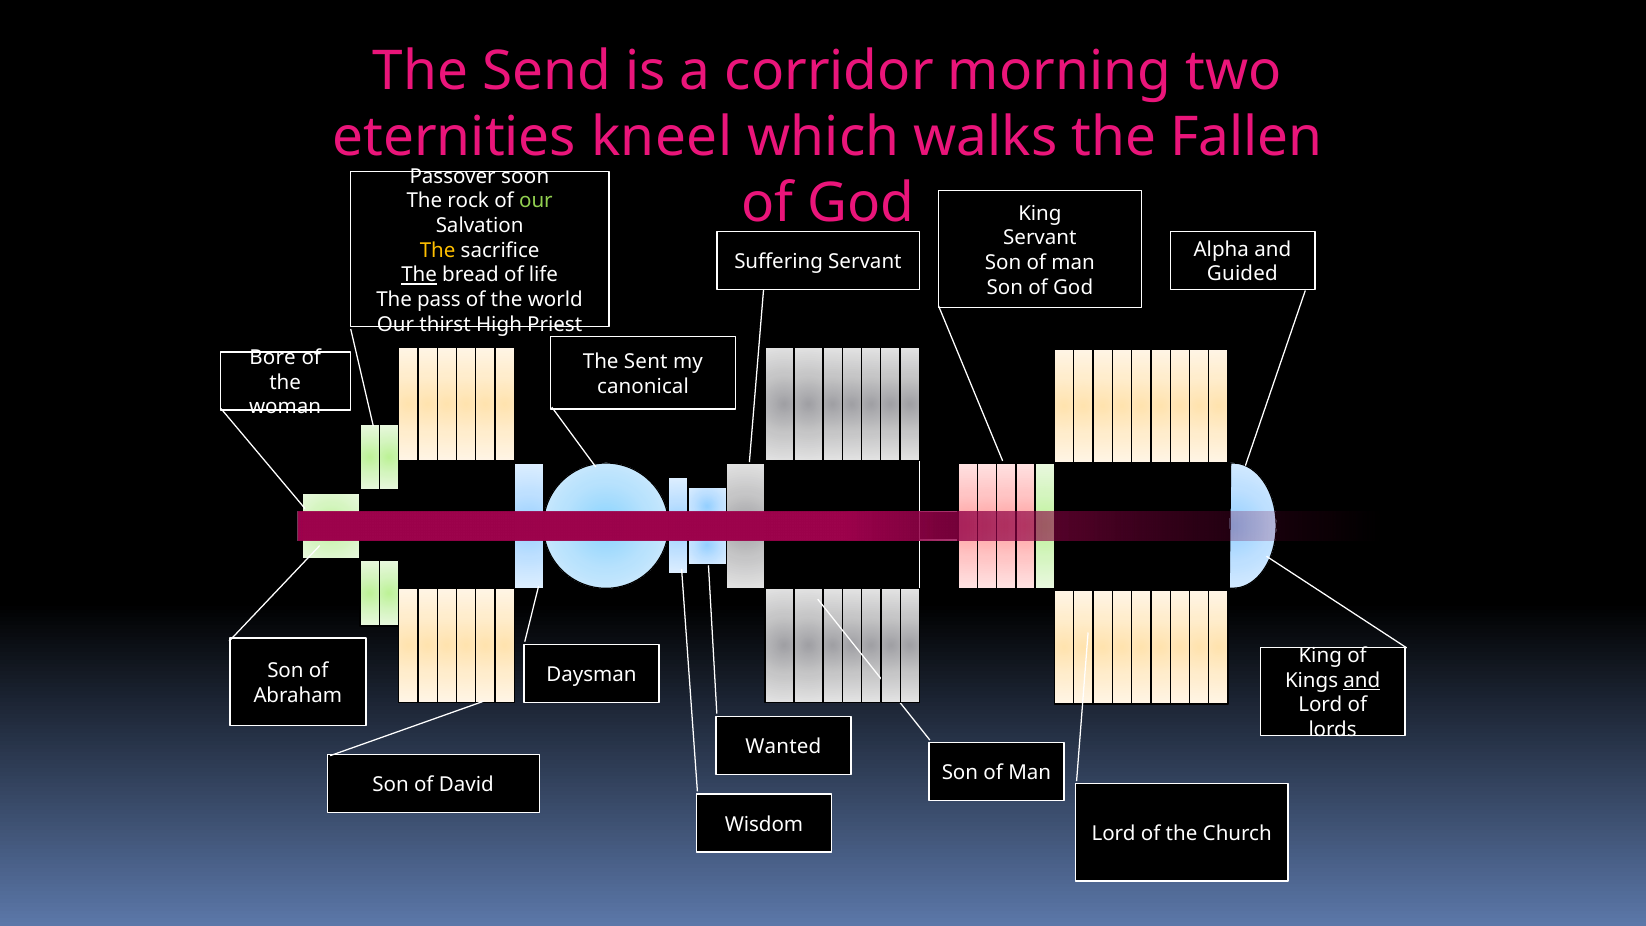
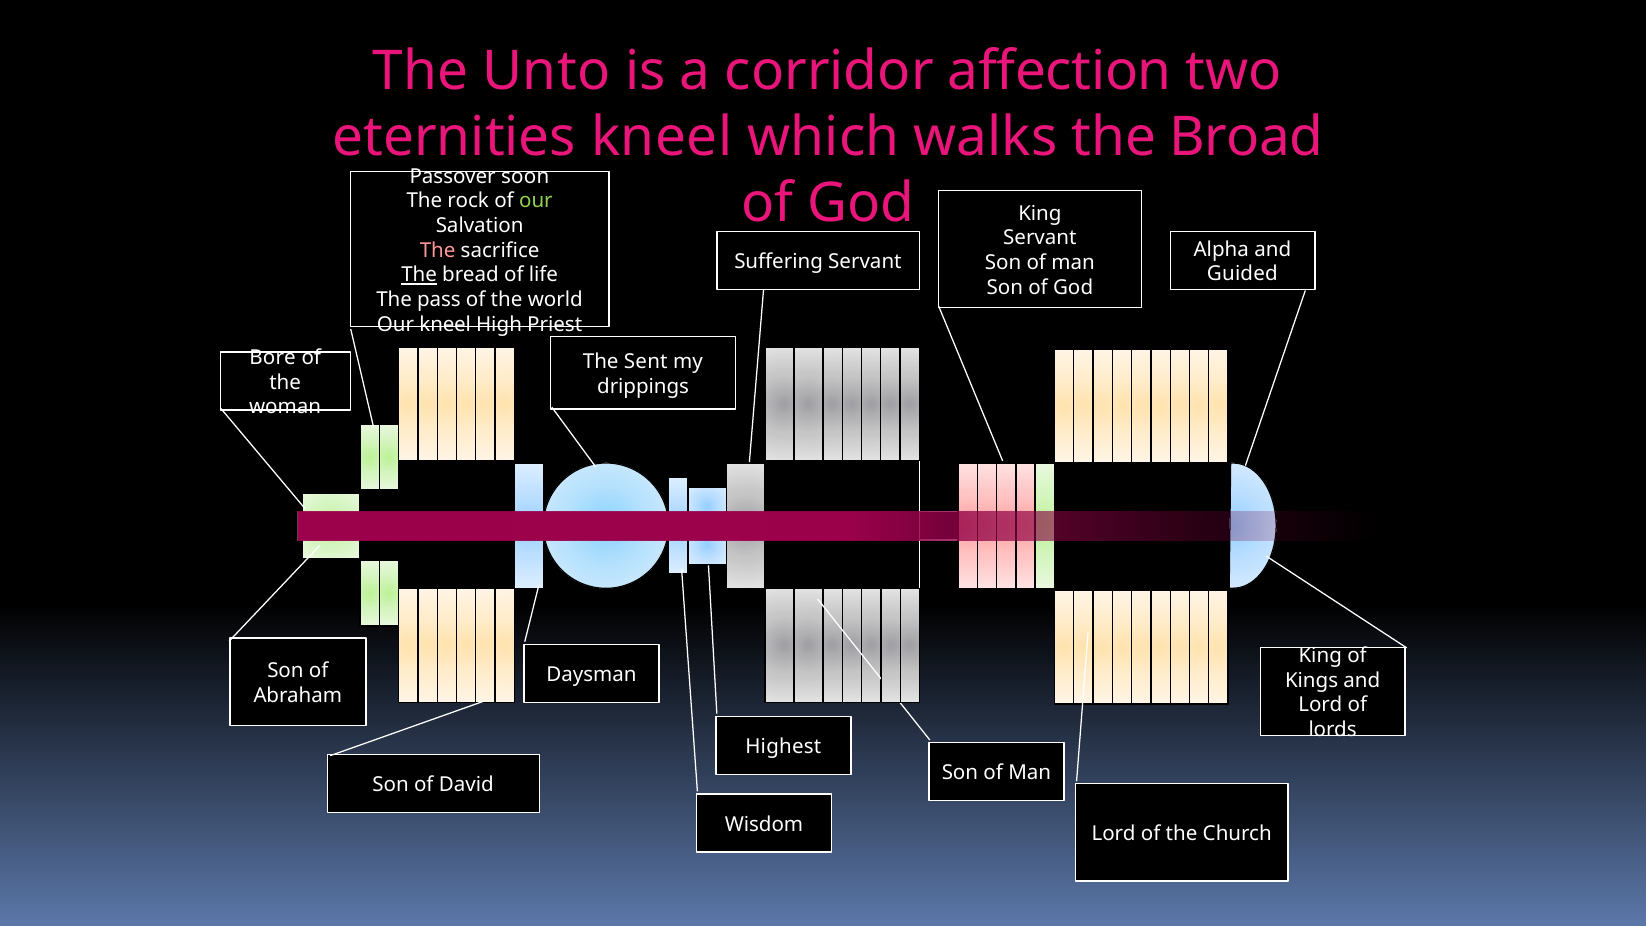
Send: Send -> Unto (546, 72)
morning: morning -> affection (1060, 72)
Fallen: Fallen -> Broad (1246, 138)
The colour: yellow -> pink (438, 250)
Our thirst: thirst -> kneel (445, 324)
canonical: canonical -> drippings (643, 386)
and underline: present -> none (1362, 680)
Wanted: Wanted -> Highest (783, 746)
